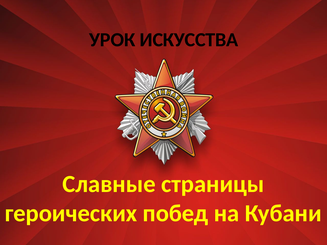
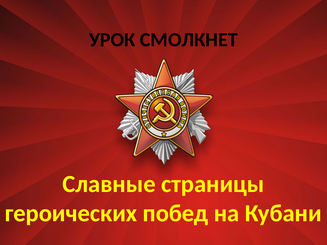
ИСКУССТВА: ИСКУССТВА -> СМОЛКНЕТ (189, 40)
